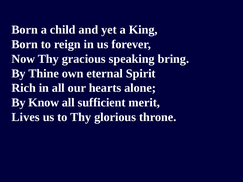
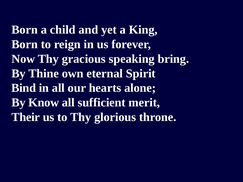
Rich: Rich -> Bind (24, 88)
Lives: Lives -> Their (26, 117)
